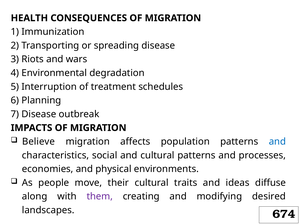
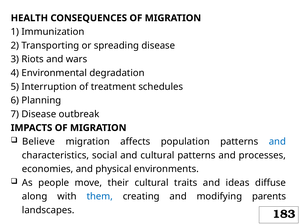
them colour: purple -> blue (100, 197)
desired: desired -> parents (269, 197)
674: 674 -> 183 (284, 214)
